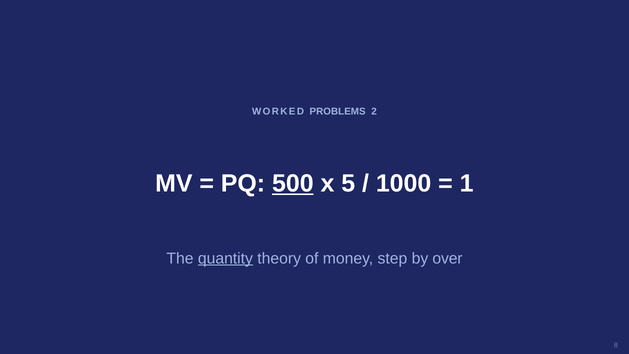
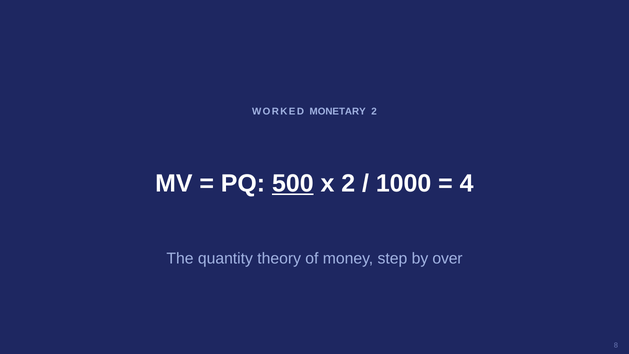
PROBLEMS: PROBLEMS -> MONETARY (338, 112)
x 5: 5 -> 2 (348, 183)
1: 1 -> 4 (467, 183)
quantity underline: present -> none (225, 258)
